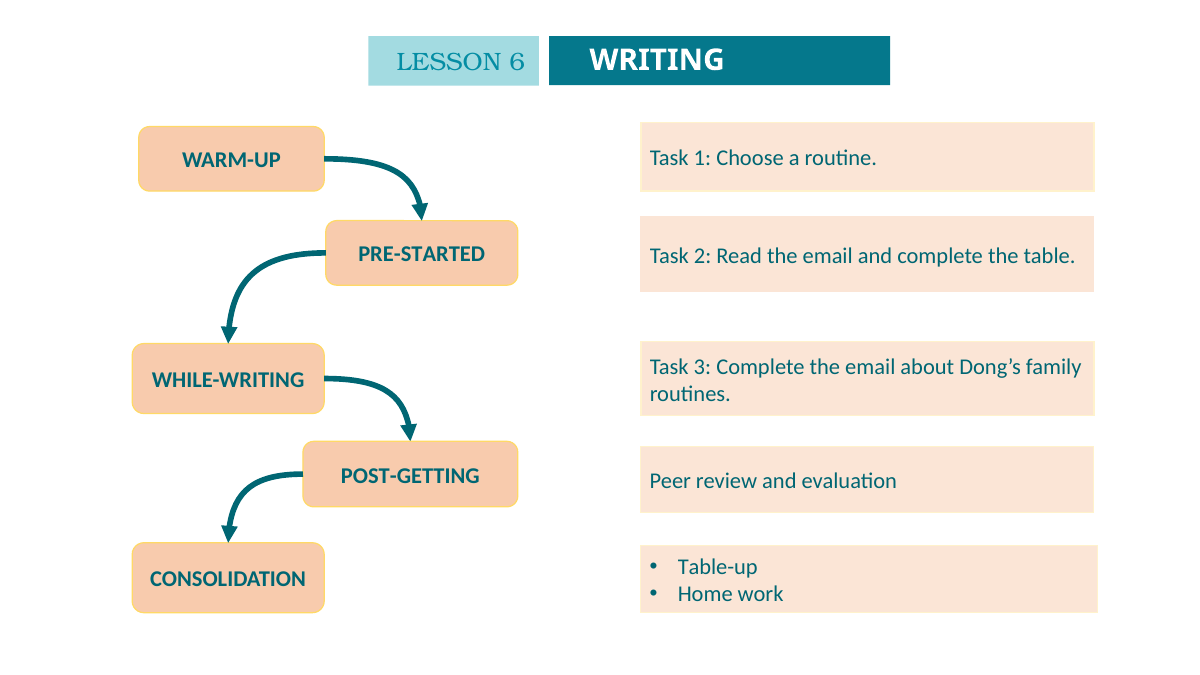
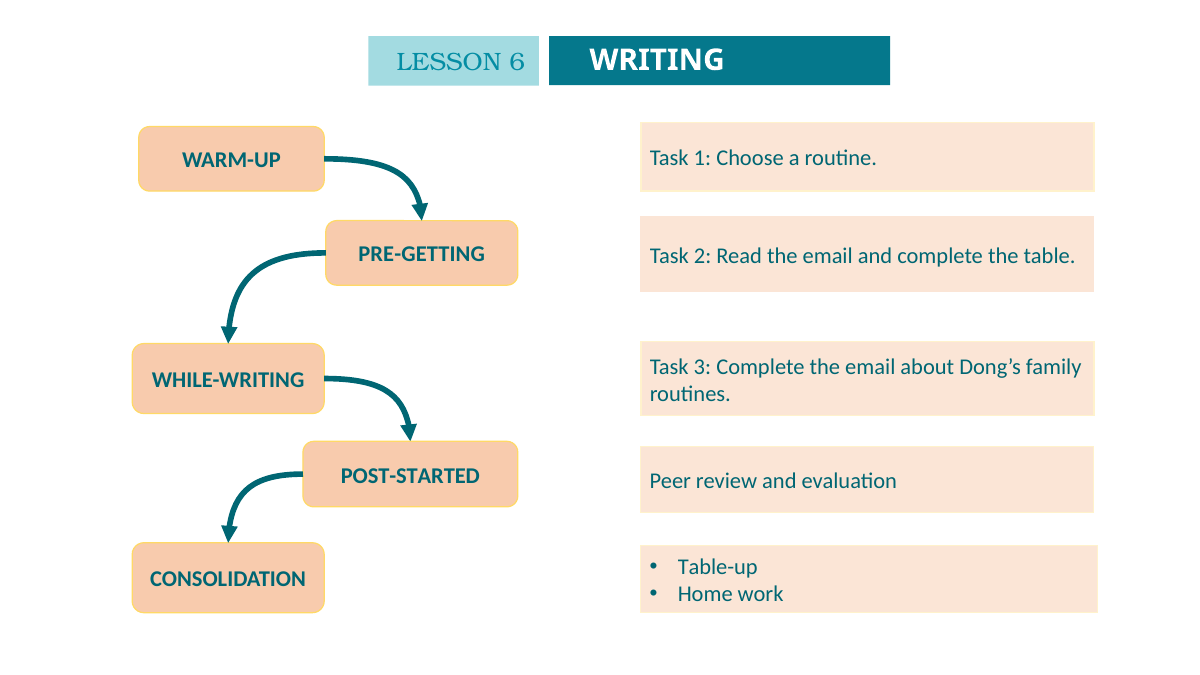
PRE-STARTED: PRE-STARTED -> PRE-GETTING (422, 254)
POST-GETTING: POST-GETTING -> POST-STARTED (410, 476)
